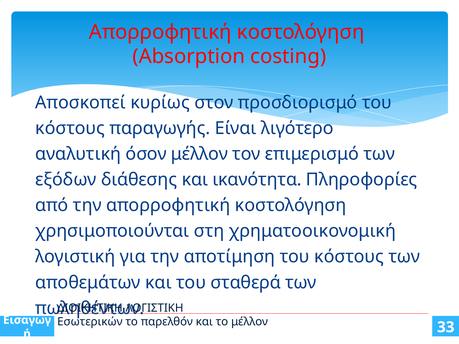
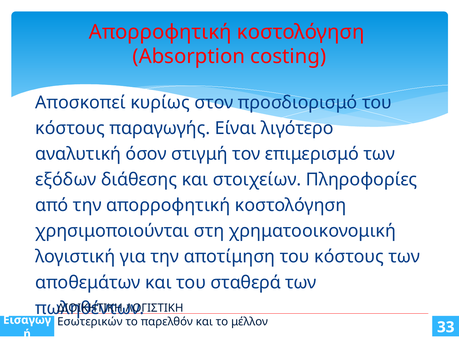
όσον μέλλον: μέλλον -> στιγμή (199, 154)
ικανότητα: ικανότητα -> στοιχείων (257, 180)
